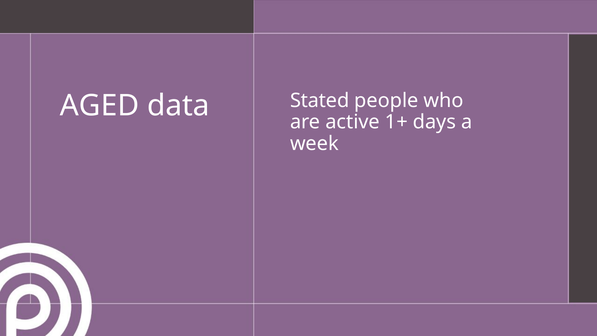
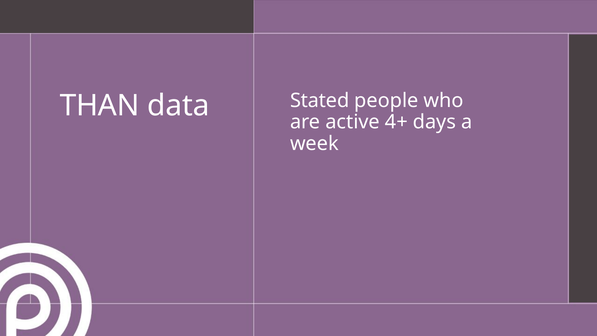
AGED: AGED -> THAN (100, 106)
1+: 1+ -> 4+ (396, 122)
